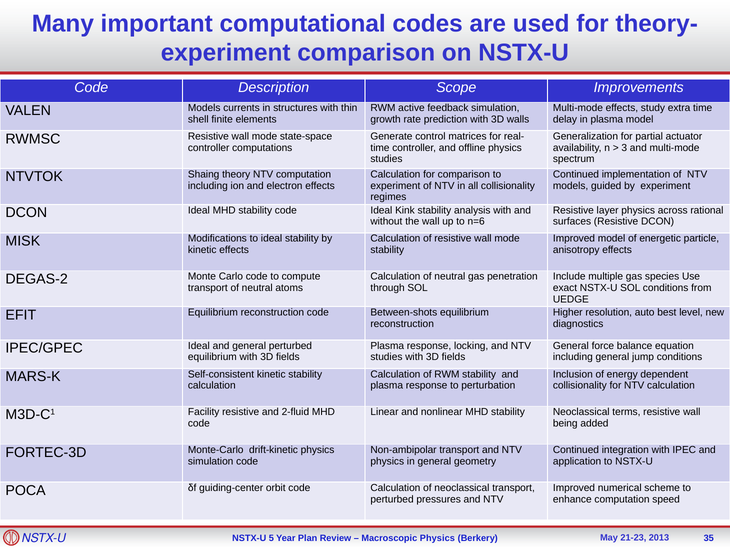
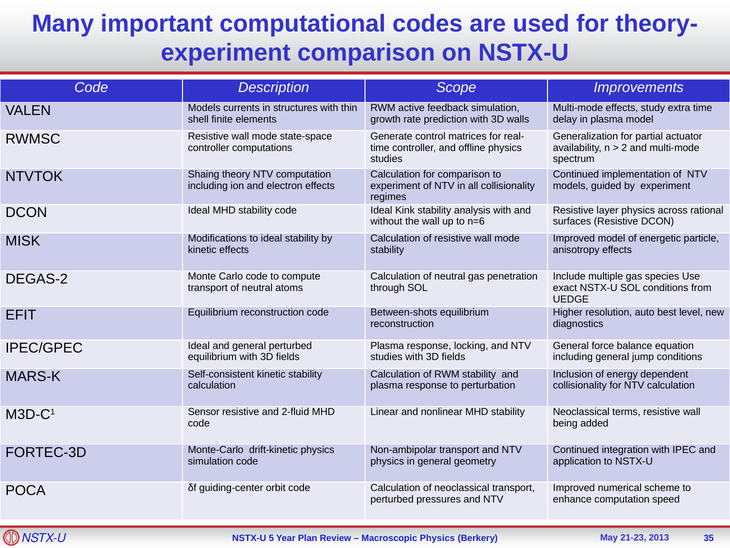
3: 3 -> 2 (624, 148)
Facility: Facility -> Sensor (204, 412)
